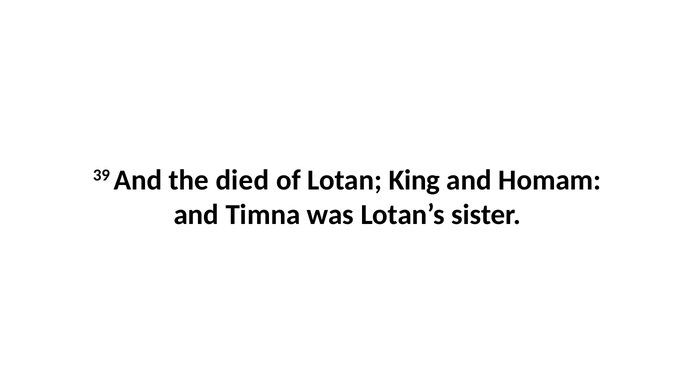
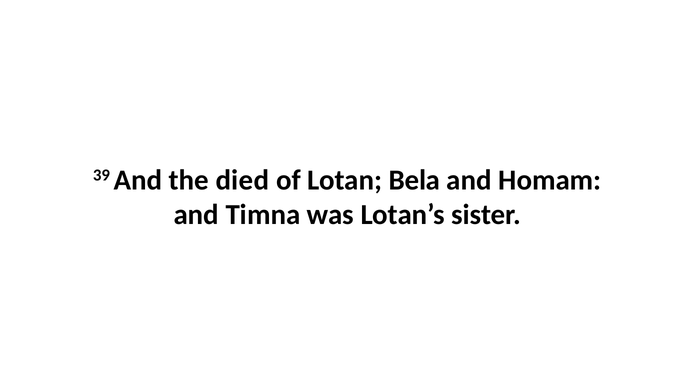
King: King -> Bela (414, 180)
